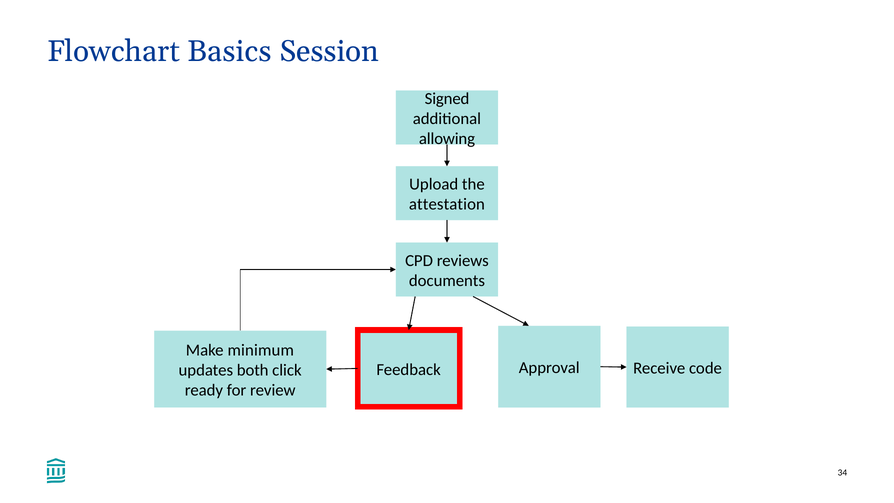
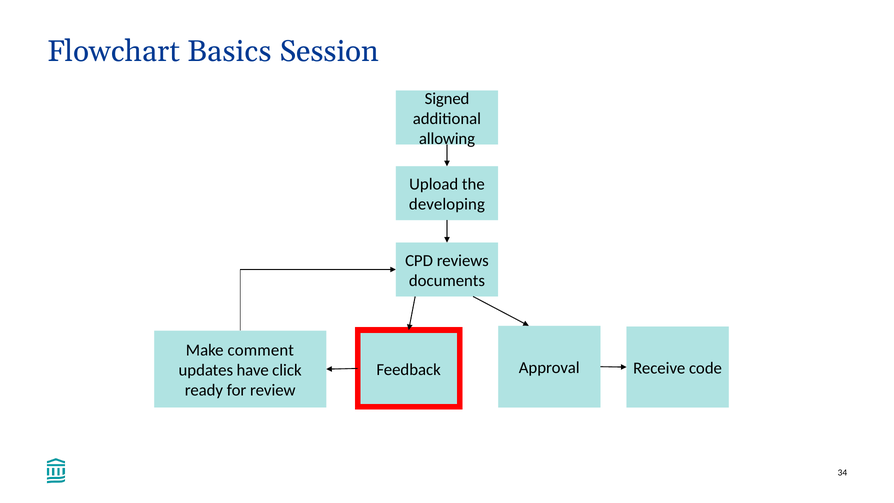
attestation: attestation -> developing (447, 204)
minimum: minimum -> comment (261, 350)
both: both -> have (253, 370)
